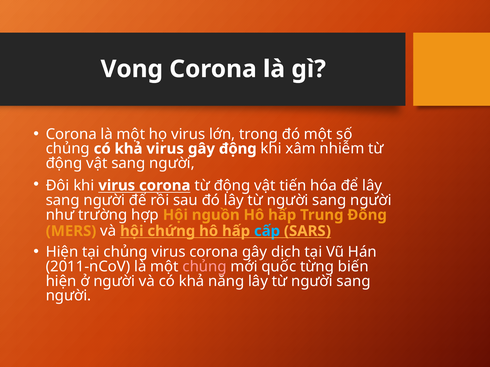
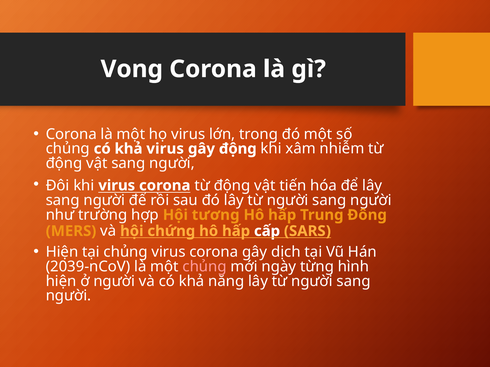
nguồn: nguồn -> tương (216, 215)
cấp colour: light blue -> white (267, 231)
2011-nCoV: 2011-nCoV -> 2039-nCoV (88, 267)
quốc: quốc -> ngày (279, 267)
biến: biến -> hình (353, 267)
